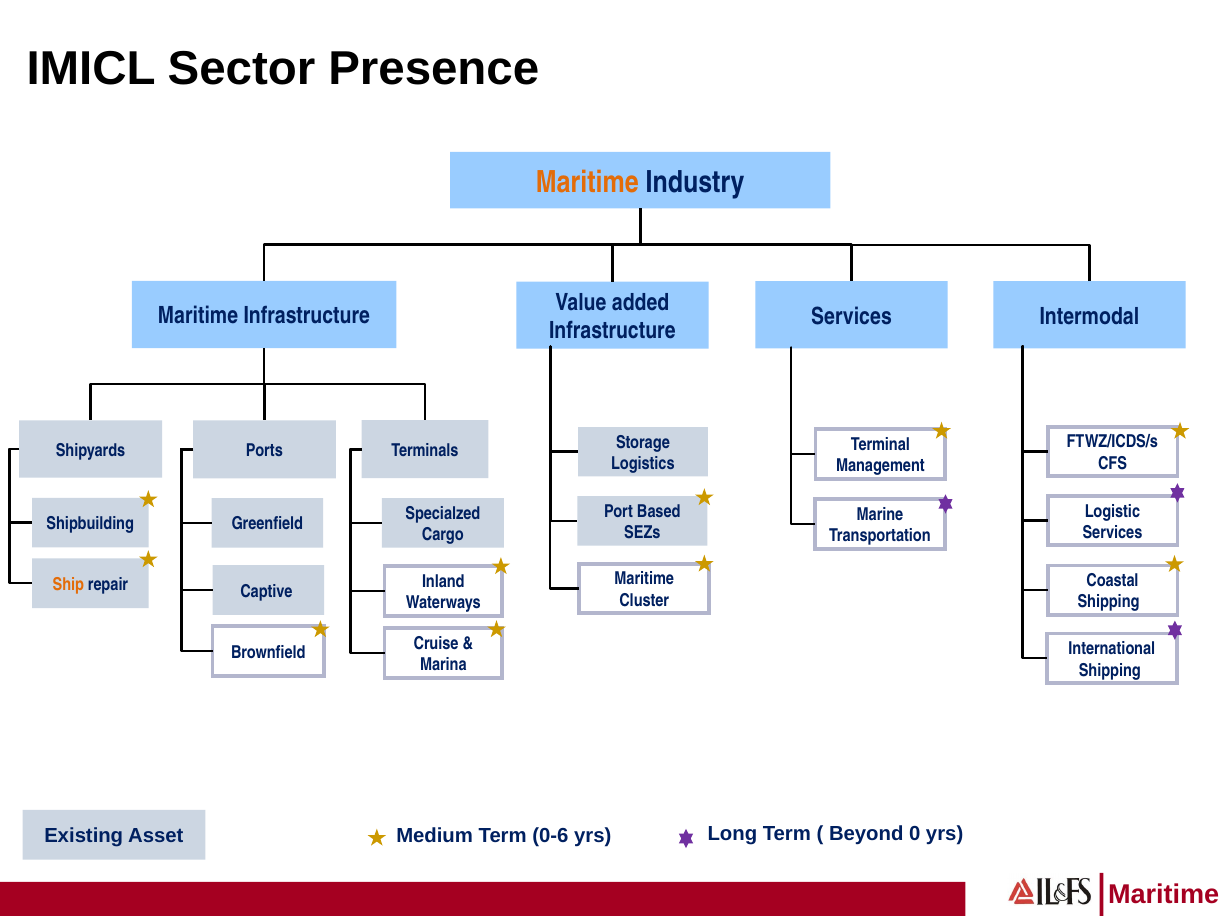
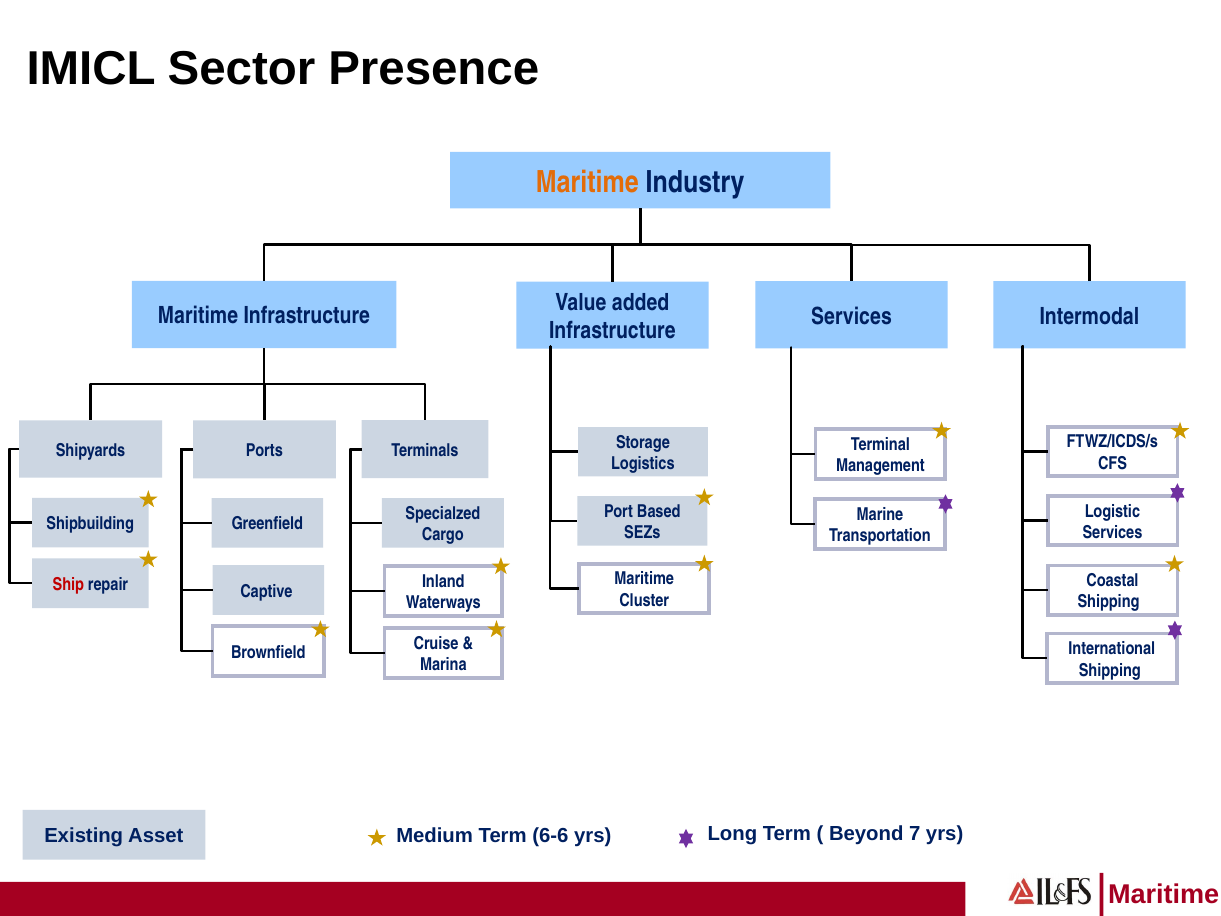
Ship colour: orange -> red (68, 584)
0-6: 0-6 -> 6-6 (550, 836)
0: 0 -> 7 (915, 834)
